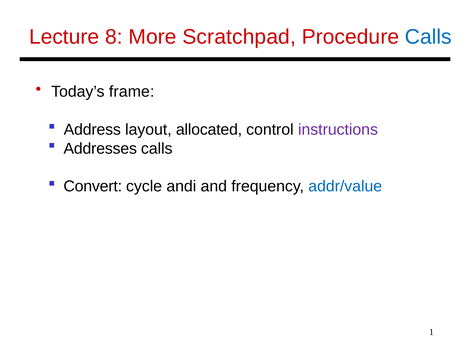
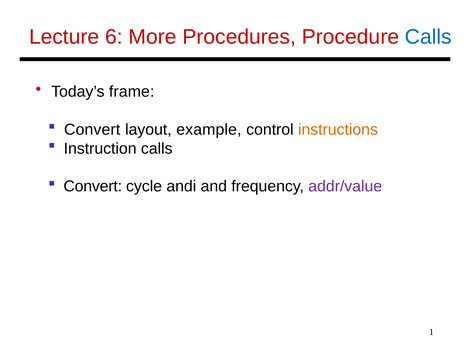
8: 8 -> 6 (114, 37)
Scratchpad: Scratchpad -> Procedures (239, 37)
Address: Address -> Convert (92, 130)
allocated: allocated -> example (209, 130)
instructions colour: purple -> orange (338, 130)
Addresses: Addresses -> Instruction (100, 149)
addr/value colour: blue -> purple (345, 187)
